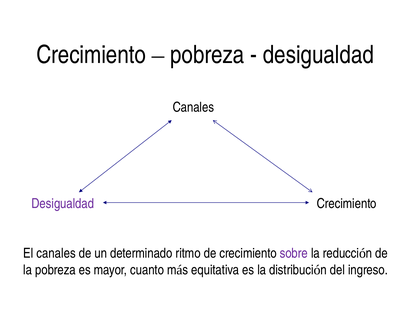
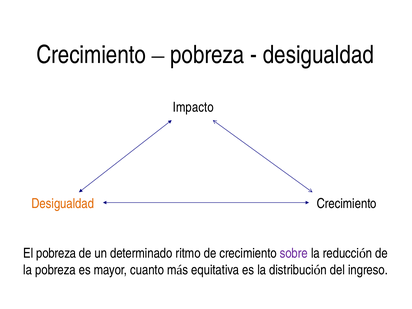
Canales: Canales -> Impacto (193, 107)
Desigualdad colour: purple -> orange (63, 203)
El canales: canales -> pobreza (56, 253)
